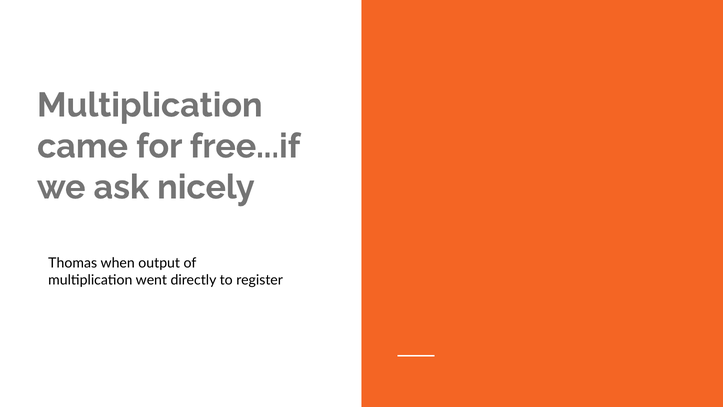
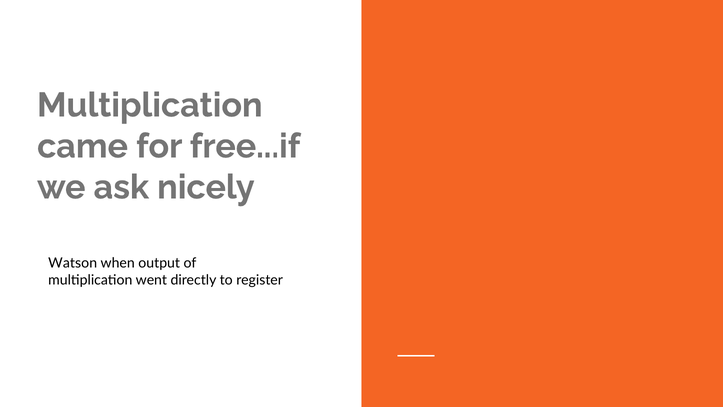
Thomas: Thomas -> Watson (73, 263)
